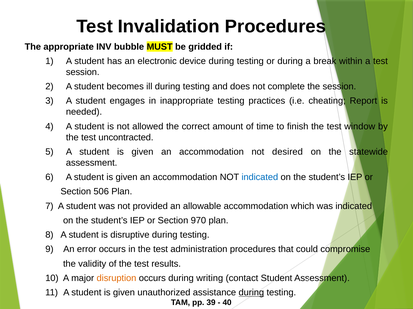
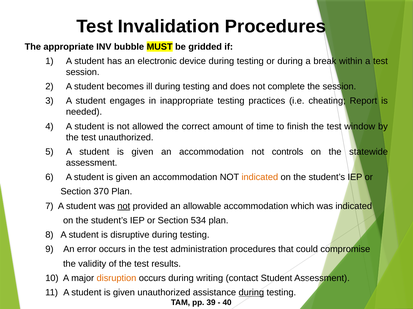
test uncontracted: uncontracted -> unauthorized (126, 138)
desired: desired -> controls (288, 152)
indicated colour: blue -> orange (260, 178)
506: 506 -> 370 (101, 192)
not underline: none -> present (124, 206)
970: 970 -> 534 (198, 221)
